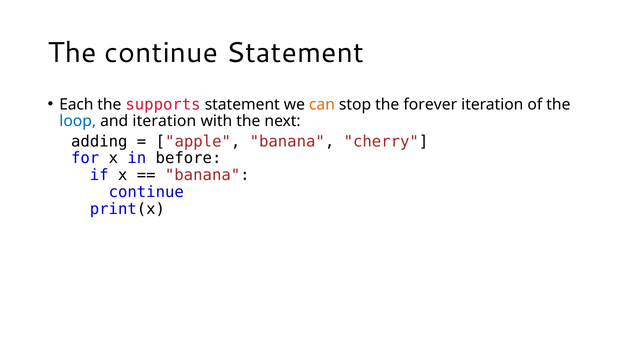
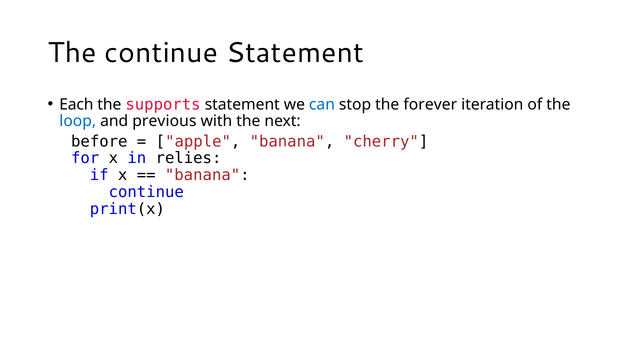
can colour: orange -> blue (322, 104)
and iteration: iteration -> previous (164, 121)
adding: adding -> before (99, 141)
before: before -> relies (189, 158)
